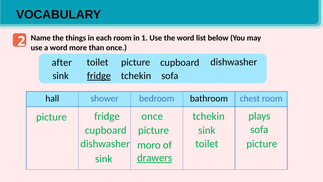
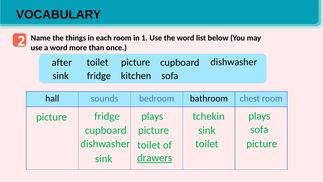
fridge underline: present -> none (99, 76)
tchekin: tchekin -> kitchen (136, 76)
shower: shower -> sounds (104, 98)
once: once -> plays (152, 116)
moro: moro -> toilet (149, 145)
